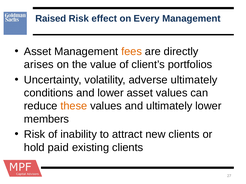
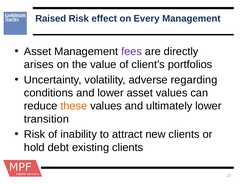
fees colour: orange -> purple (132, 52)
adverse ultimately: ultimately -> regarding (194, 80)
members: members -> transition (46, 119)
paid: paid -> debt (58, 148)
